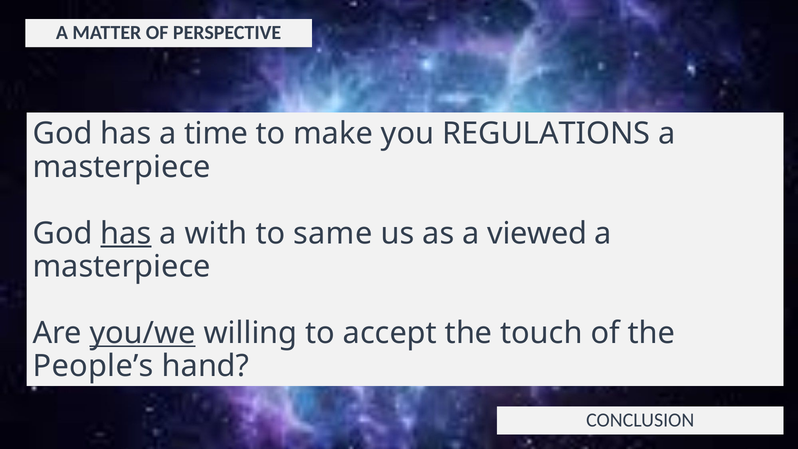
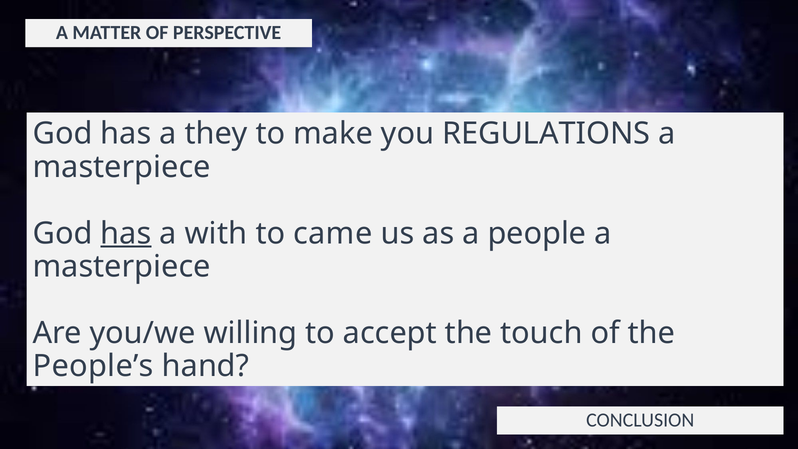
time: time -> they (216, 134)
same: same -> came (333, 233)
viewed: viewed -> people (537, 233)
you/we underline: present -> none (143, 333)
